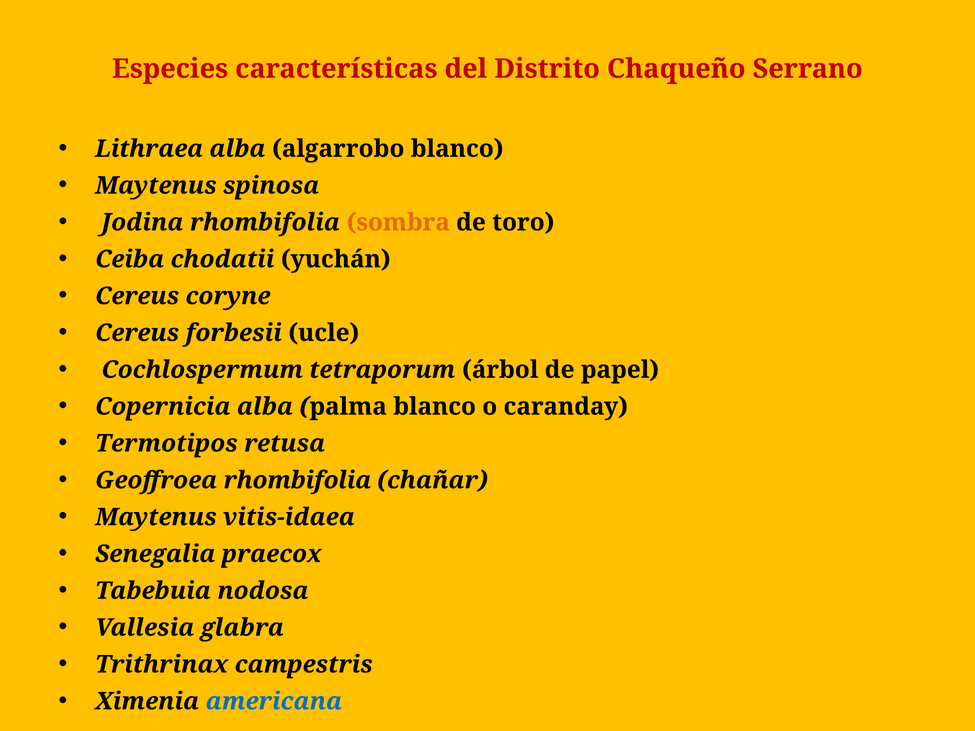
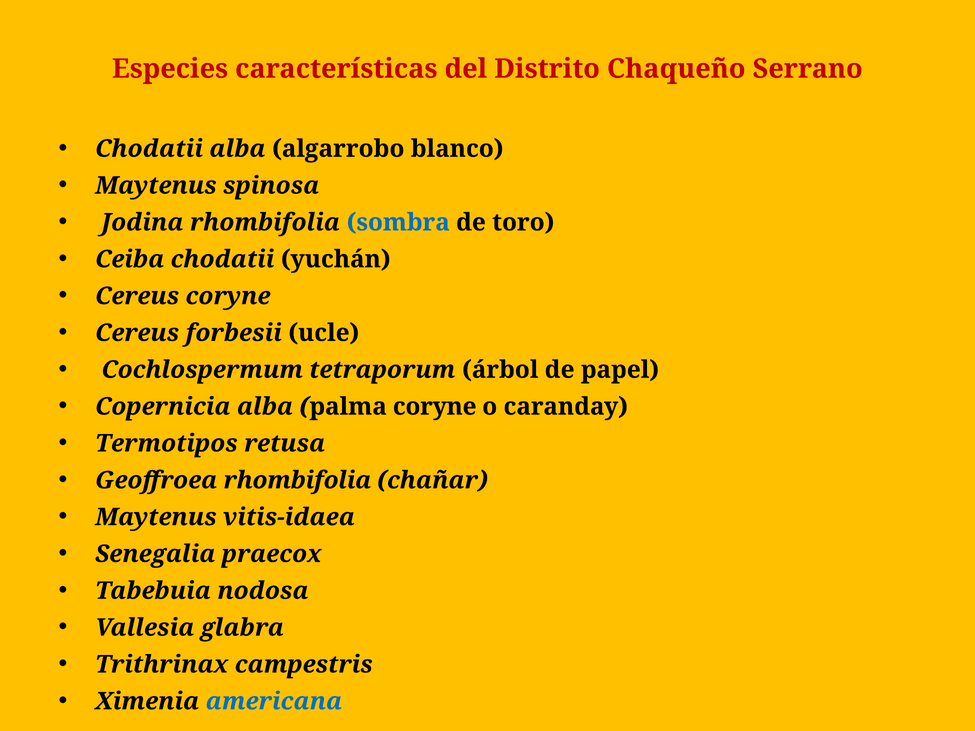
Lithraea: Lithraea -> Chodatii (149, 149)
sombra colour: orange -> blue (398, 223)
palma blanco: blanco -> coryne (435, 407)
